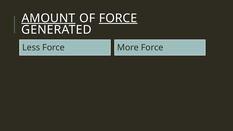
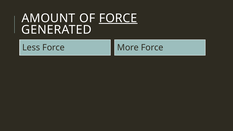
AMOUNT underline: present -> none (48, 18)
